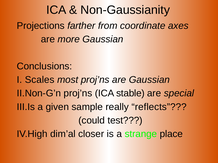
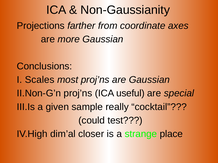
stable: stable -> useful (130, 94)
reflects: reflects -> cocktail (159, 107)
